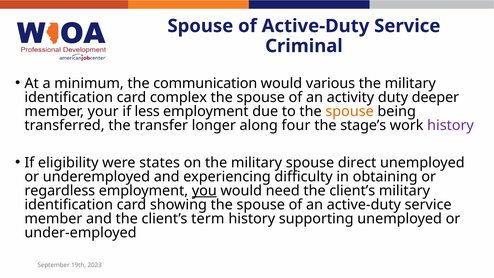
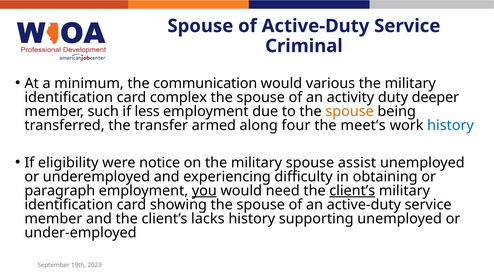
your: your -> such (103, 111)
longer: longer -> armed (214, 125)
stage’s: stage’s -> meet’s (363, 125)
history colour: purple -> blue (451, 125)
states: states -> notice (160, 163)
direct: direct -> assist (357, 163)
regardless: regardless -> paragraph (60, 191)
client’s underline: none -> present (352, 191)
term: term -> lacks (208, 219)
